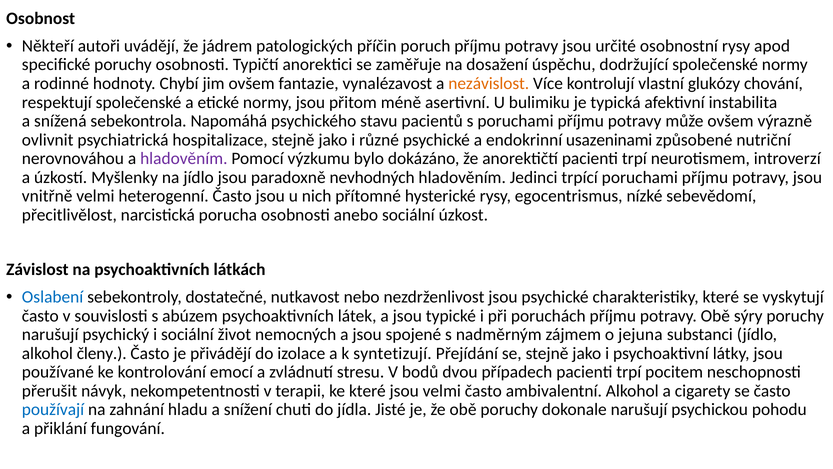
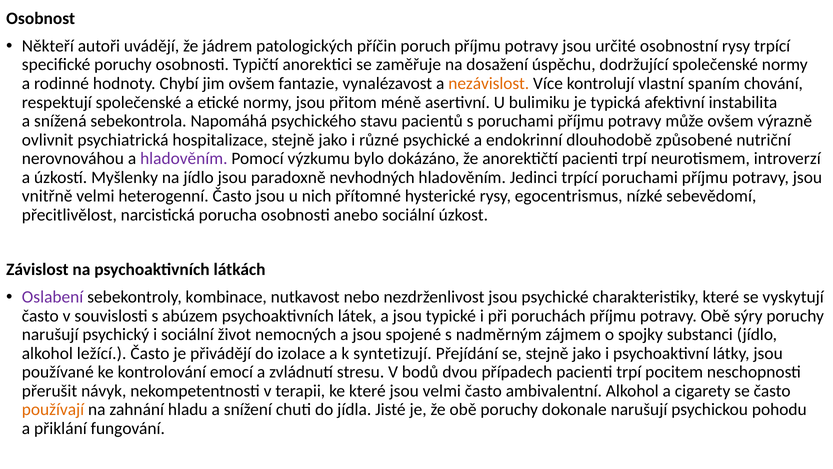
rysy apod: apod -> trpící (772, 46)
glukózy: glukózy -> spaním (714, 83)
usazeninami: usazeninami -> dlouhodobě (609, 140)
Oslabení colour: blue -> purple (53, 297)
dostatečné: dostatečné -> kombinace (226, 297)
jejuna: jejuna -> spojky (640, 334)
členy: členy -> ležící (102, 353)
používají colour: blue -> orange (53, 409)
